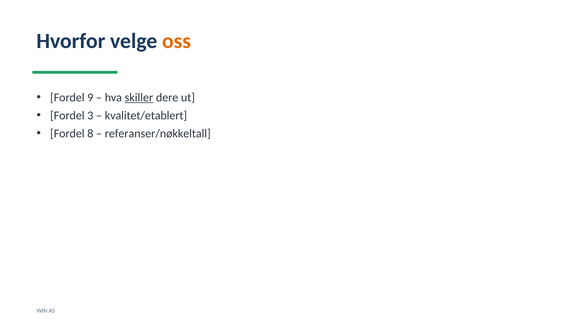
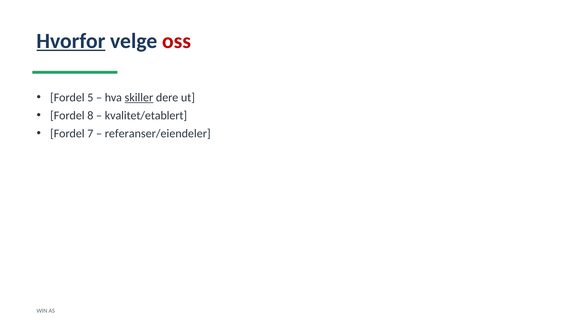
Hvorfor underline: none -> present (71, 41)
oss colour: orange -> red (177, 41)
9: 9 -> 5 (90, 98)
3: 3 -> 8 (90, 116)
8: 8 -> 7 (90, 134)
referanser/nøkkeltall: referanser/nøkkeltall -> referanser/eiendeler (158, 134)
